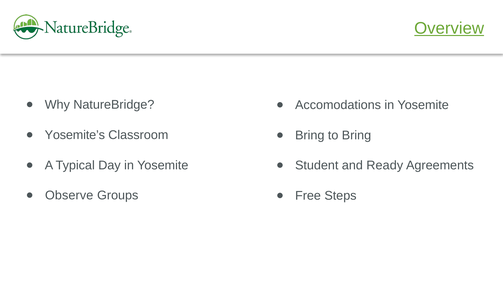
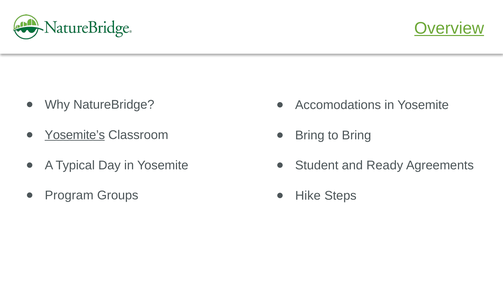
Yosemite’s underline: none -> present (75, 135)
Observe: Observe -> Program (69, 195)
Free: Free -> Hike (308, 196)
